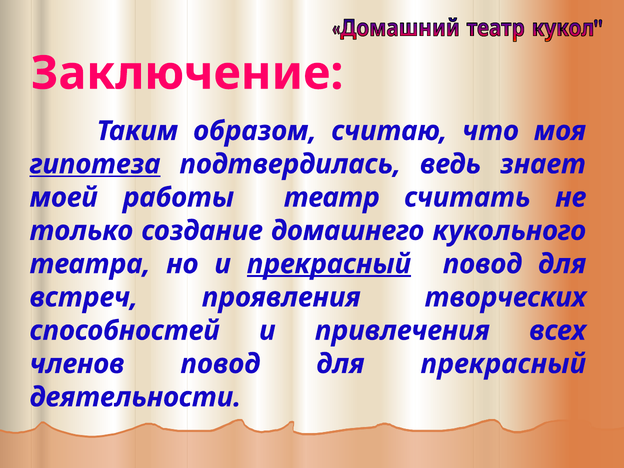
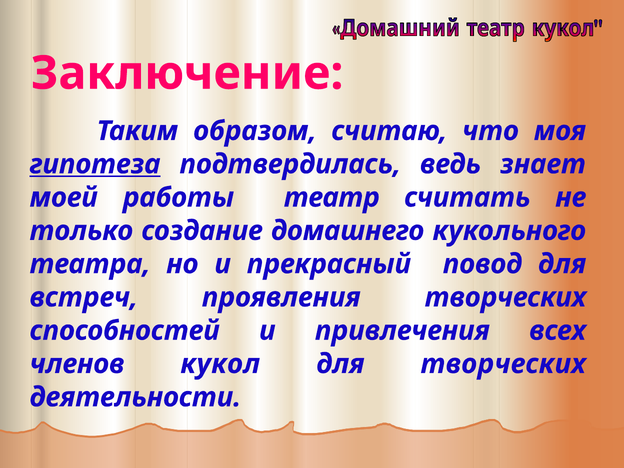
прекрасный underline: present -> none (329, 264)
членов повод: повод -> кукол (220, 364)
для прекрасный: прекрасный -> творческих (503, 364)
